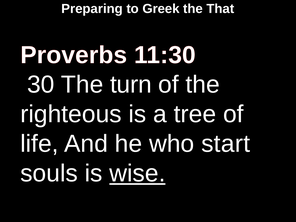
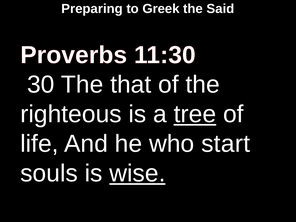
That: That -> Said (220, 9)
turn: turn -> that (131, 85)
tree underline: none -> present (195, 114)
